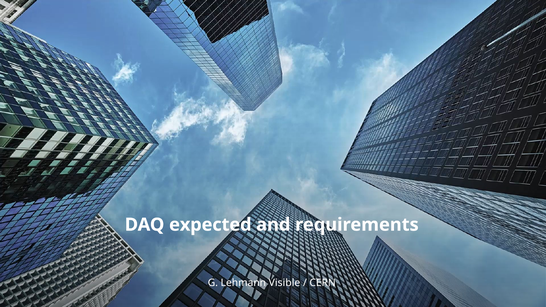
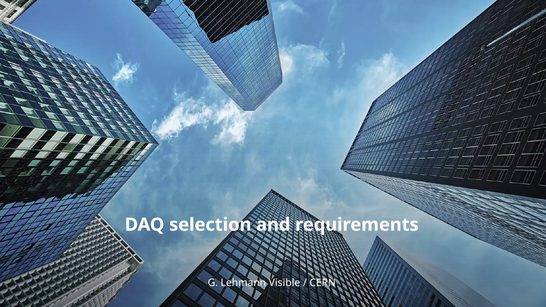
expected: expected -> selection (210, 225)
